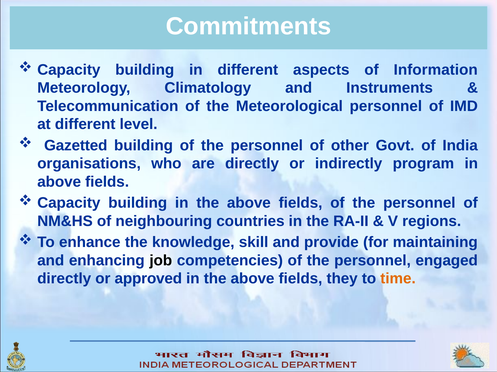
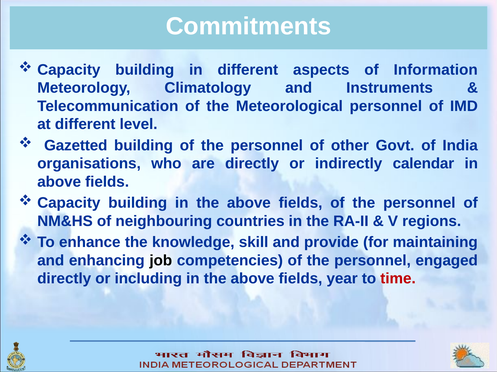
program: program -> calendar (423, 164)
approved: approved -> including (148, 279)
they: they -> year (342, 279)
time colour: orange -> red (398, 279)
